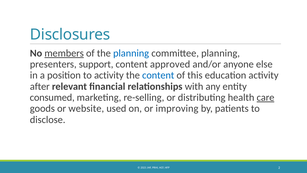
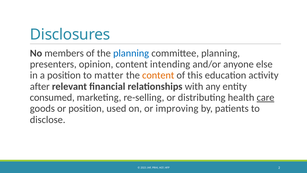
members underline: present -> none (64, 53)
support: support -> opinion (96, 64)
approved: approved -> intending (170, 64)
to activity: activity -> matter (109, 75)
content colour: blue -> orange (158, 75)
or website: website -> position (86, 108)
